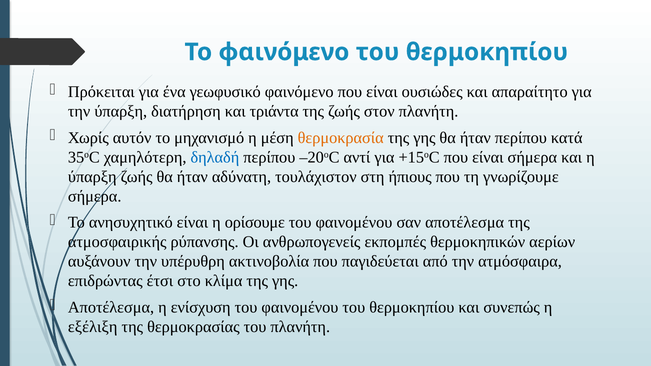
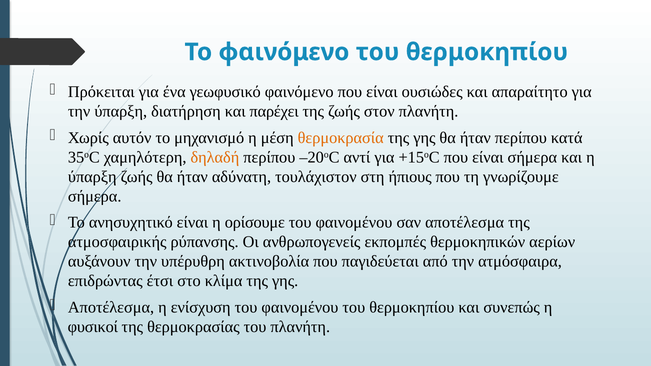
τριάντα: τριάντα -> παρέχει (274, 111)
δηλαδή colour: blue -> orange (215, 157)
εξέλιξη: εξέλιξη -> φυσικοί (93, 327)
